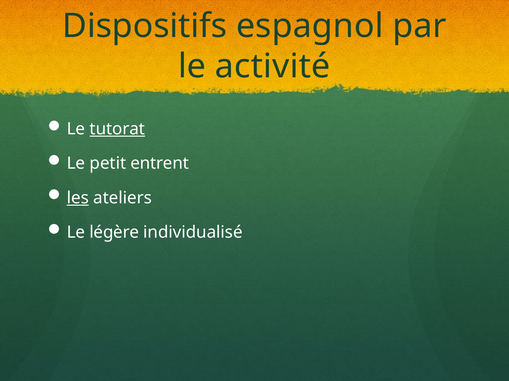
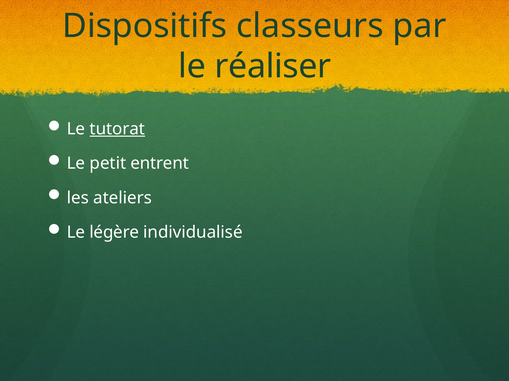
espagnol: espagnol -> classeurs (310, 26)
activité: activité -> réaliser (273, 67)
les underline: present -> none (78, 198)
